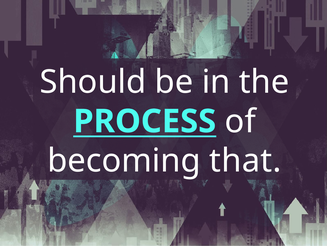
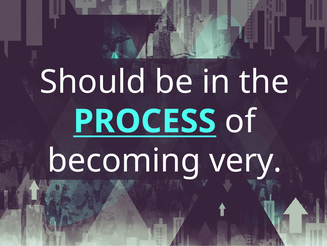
that: that -> very (246, 160)
